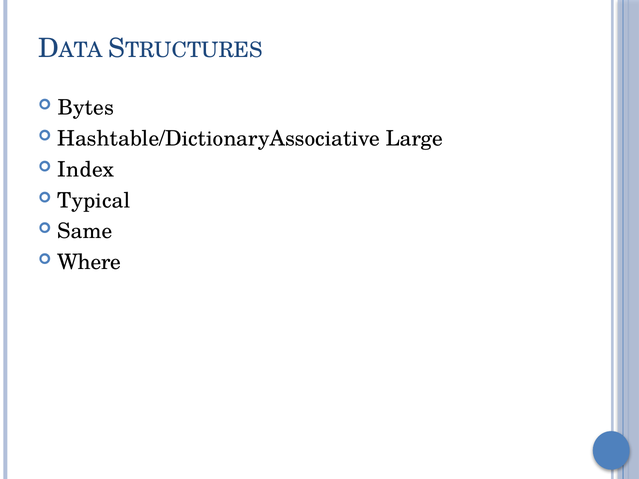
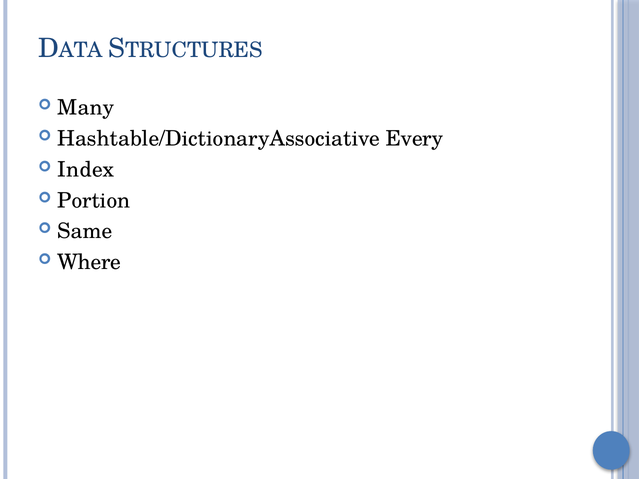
Bytes: Bytes -> Many (86, 108)
Large: Large -> Every (414, 139)
Typical: Typical -> Portion (94, 201)
